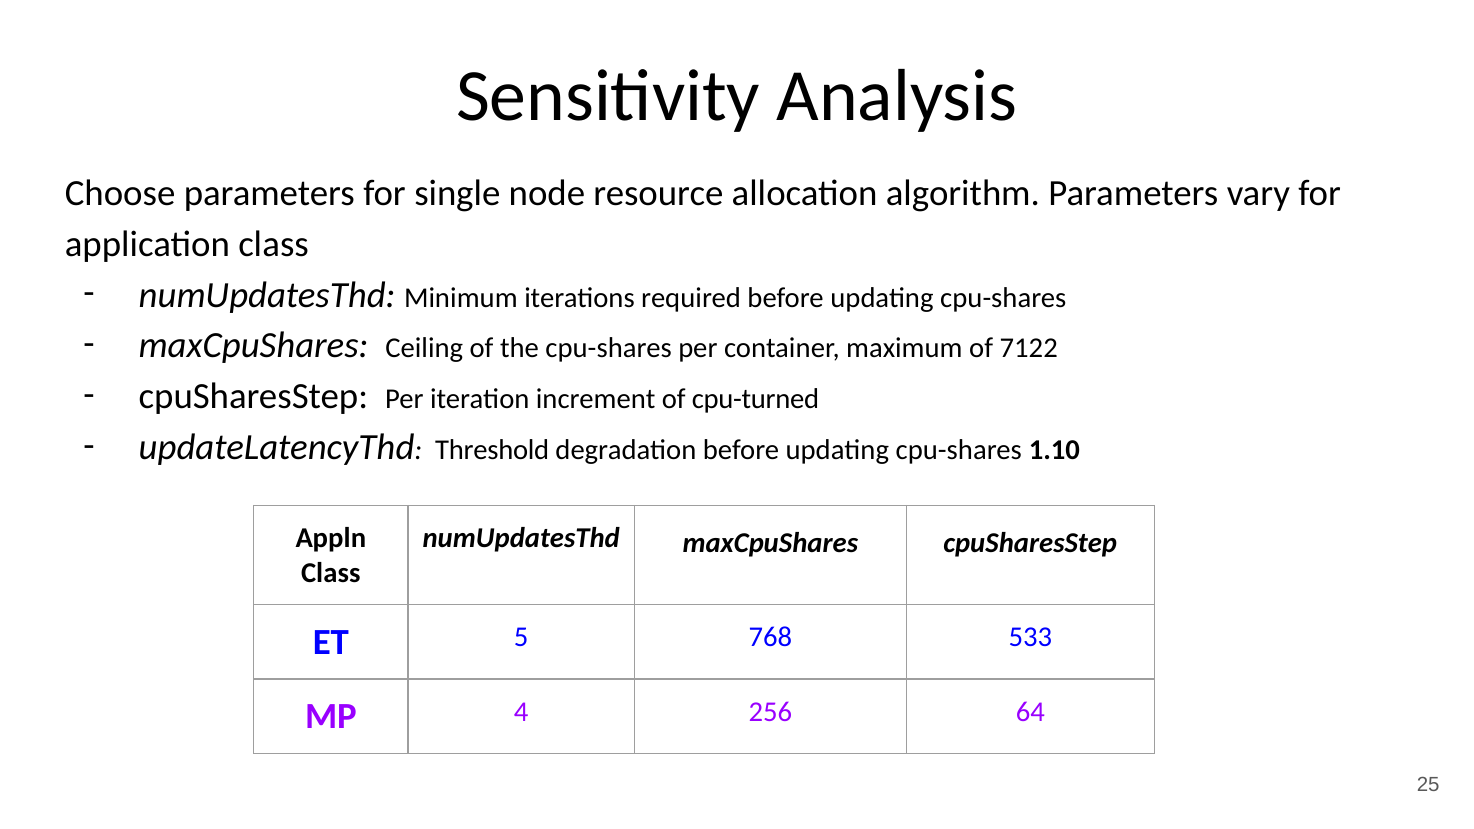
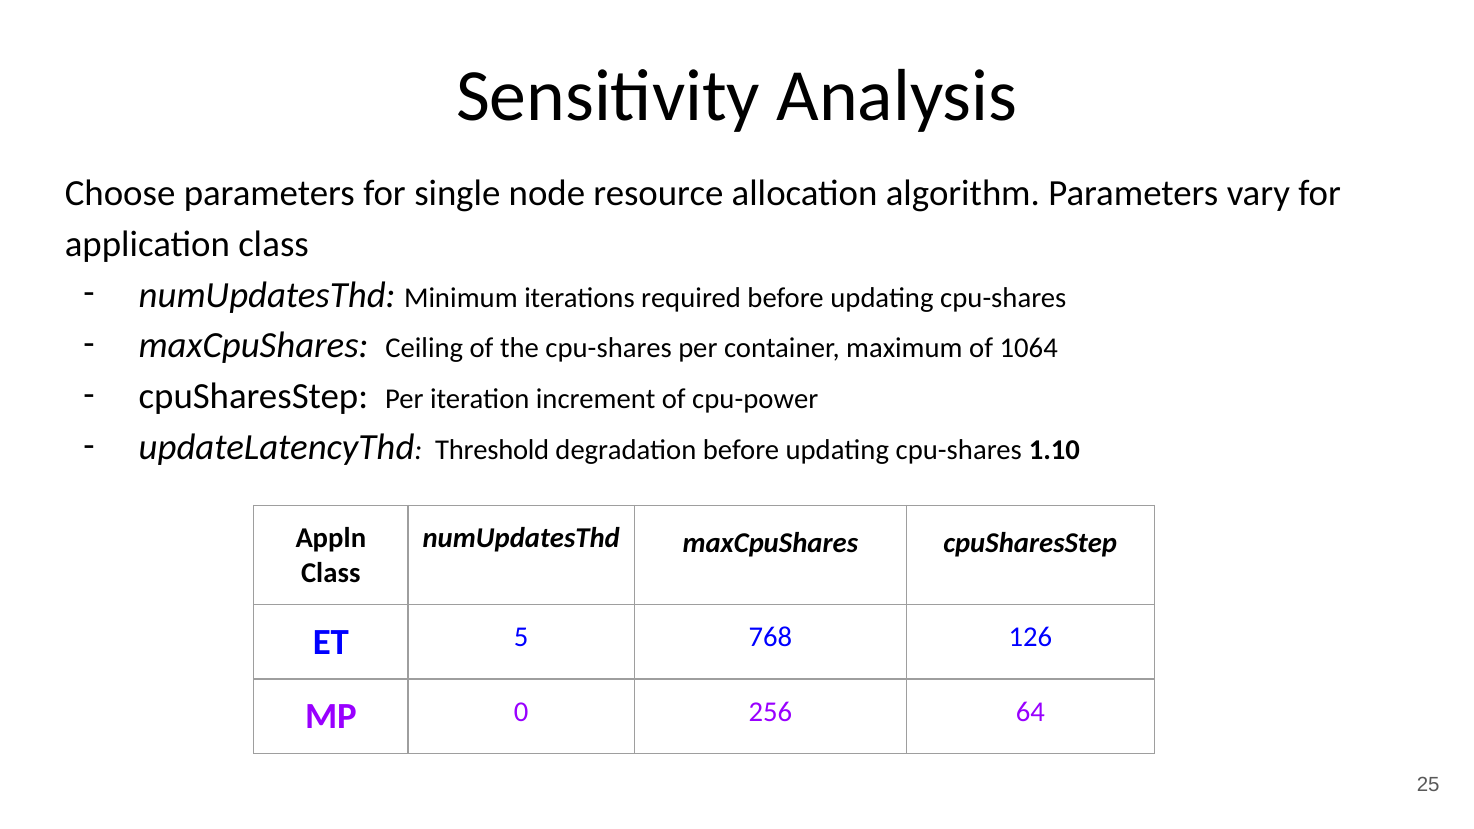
7122: 7122 -> 1064 (1029, 349)
cpu-turned: cpu-turned -> cpu-power (755, 399)
533: 533 -> 126 (1030, 637)
4: 4 -> 0 (521, 712)
